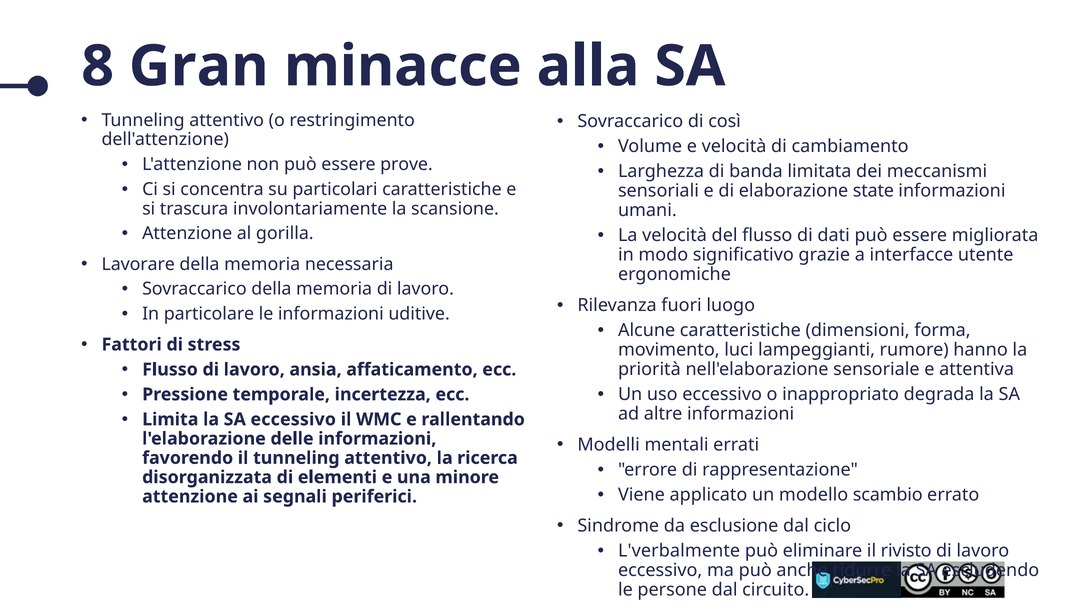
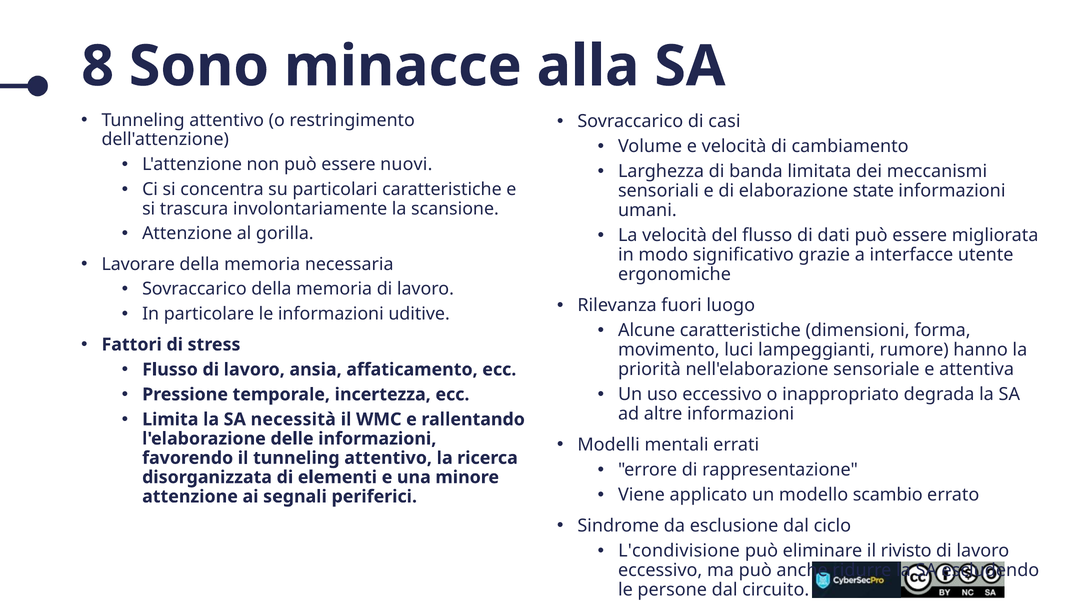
Gran: Gran -> Sono (199, 66)
così: così -> casi (724, 121)
prove: prove -> nuovi (406, 164)
SA eccessivo: eccessivo -> necessità (293, 420)
L'verbalmente: L'verbalmente -> L'condivisione (679, 551)
